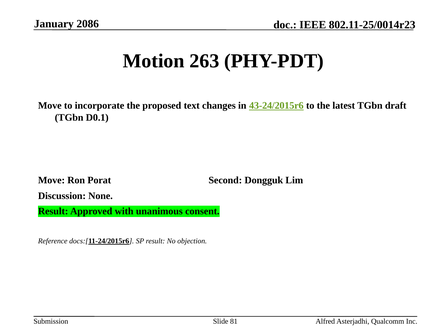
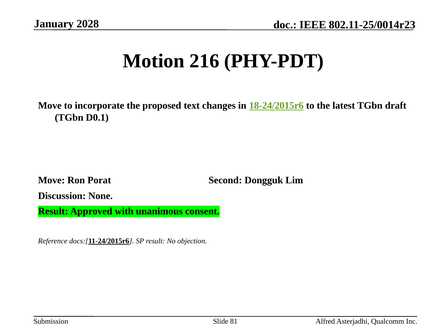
2086: 2086 -> 2028 (88, 24)
263: 263 -> 216 (204, 61)
43-24/2015r6: 43-24/2015r6 -> 18-24/2015r6 (276, 106)
